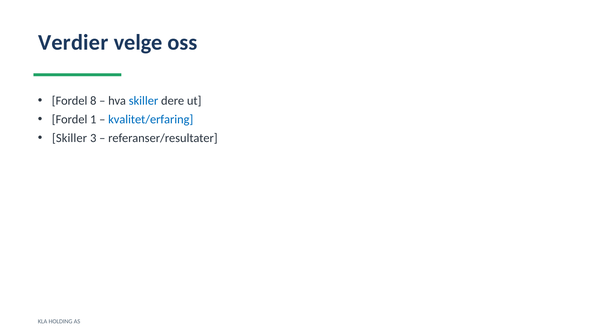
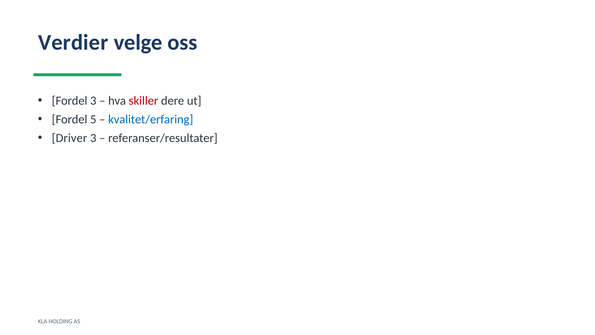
Fordel 8: 8 -> 3 (93, 101)
skiller colour: blue -> red (144, 101)
1: 1 -> 5 (93, 119)
Skiller: Skiller -> Driver (70, 138)
